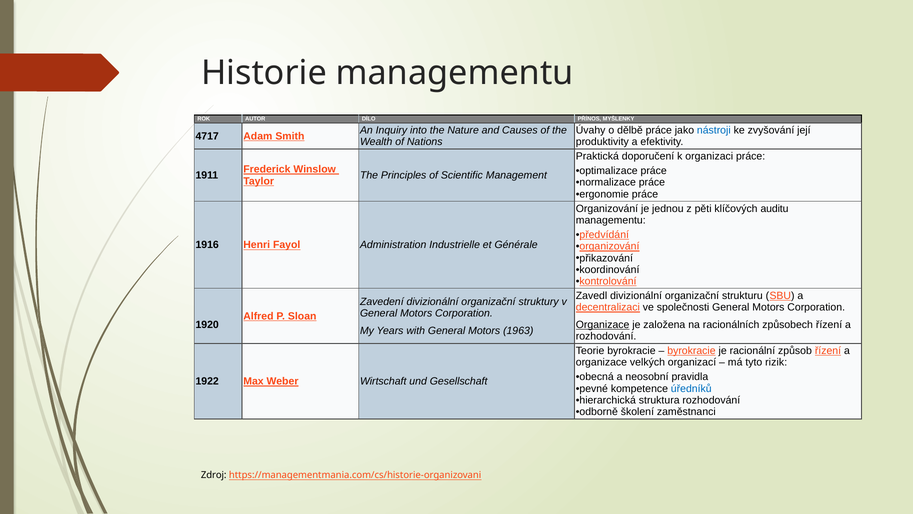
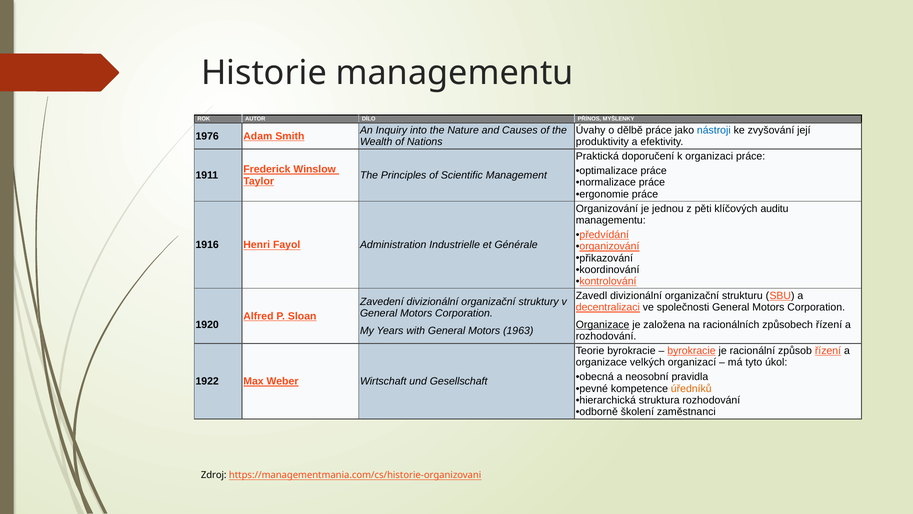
4717: 4717 -> 1976 (207, 136)
rizik: rizik -> úkol (776, 362)
úředníků colour: blue -> orange (691, 388)
